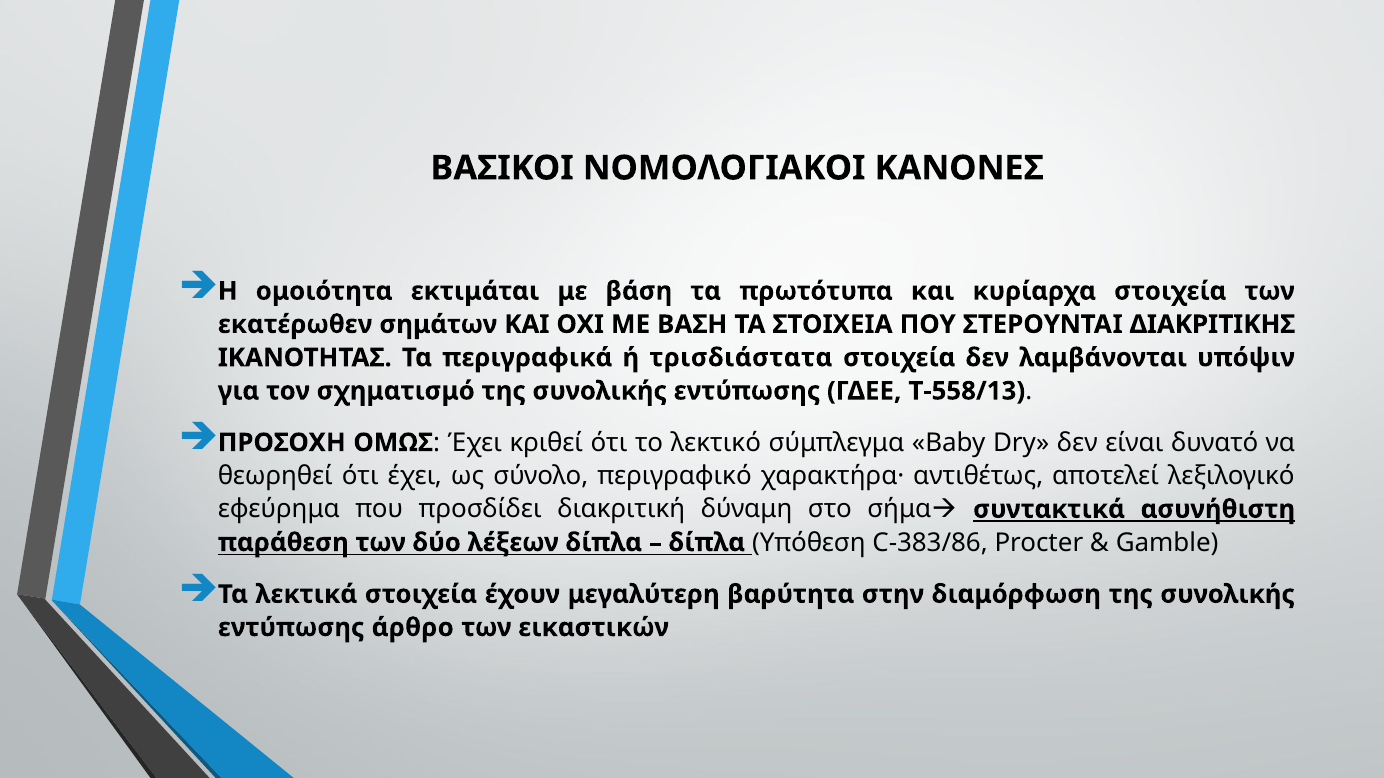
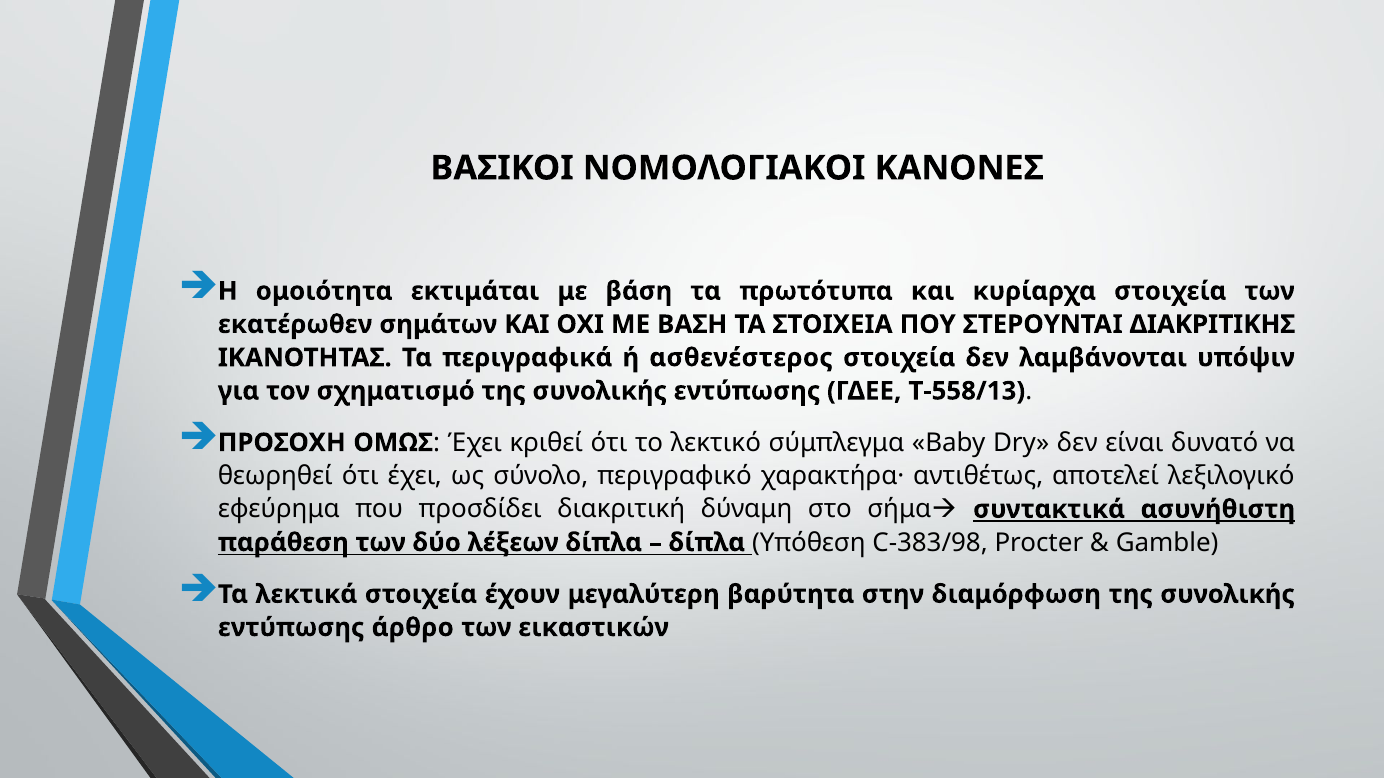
τρισδιάστατα: τρισδιάστατα -> ασθενέστερος (741, 358)
C-383/86: C-383/86 -> C-383/98 (930, 543)
